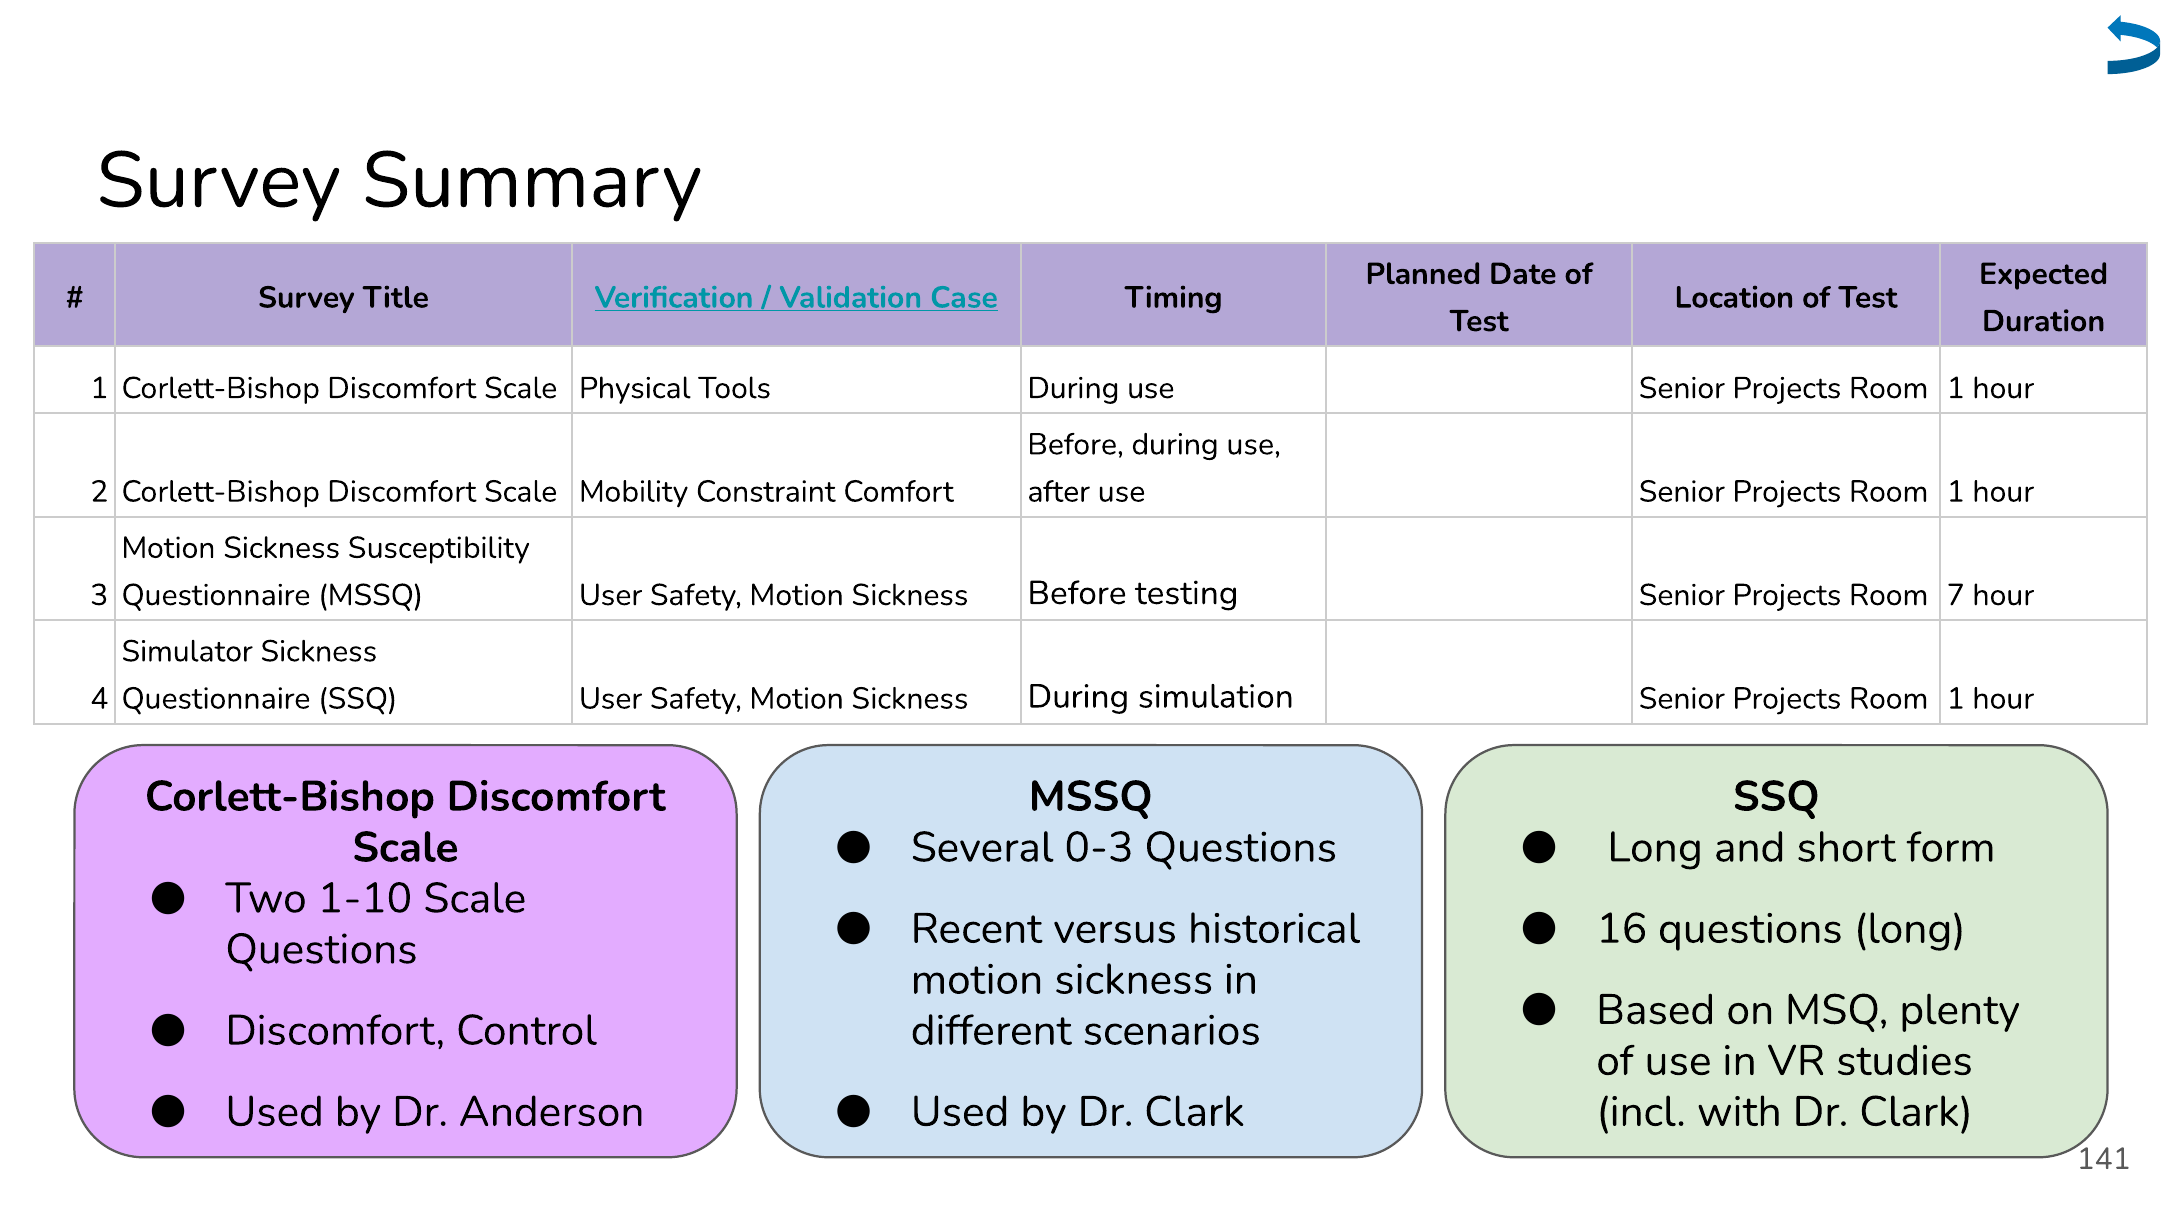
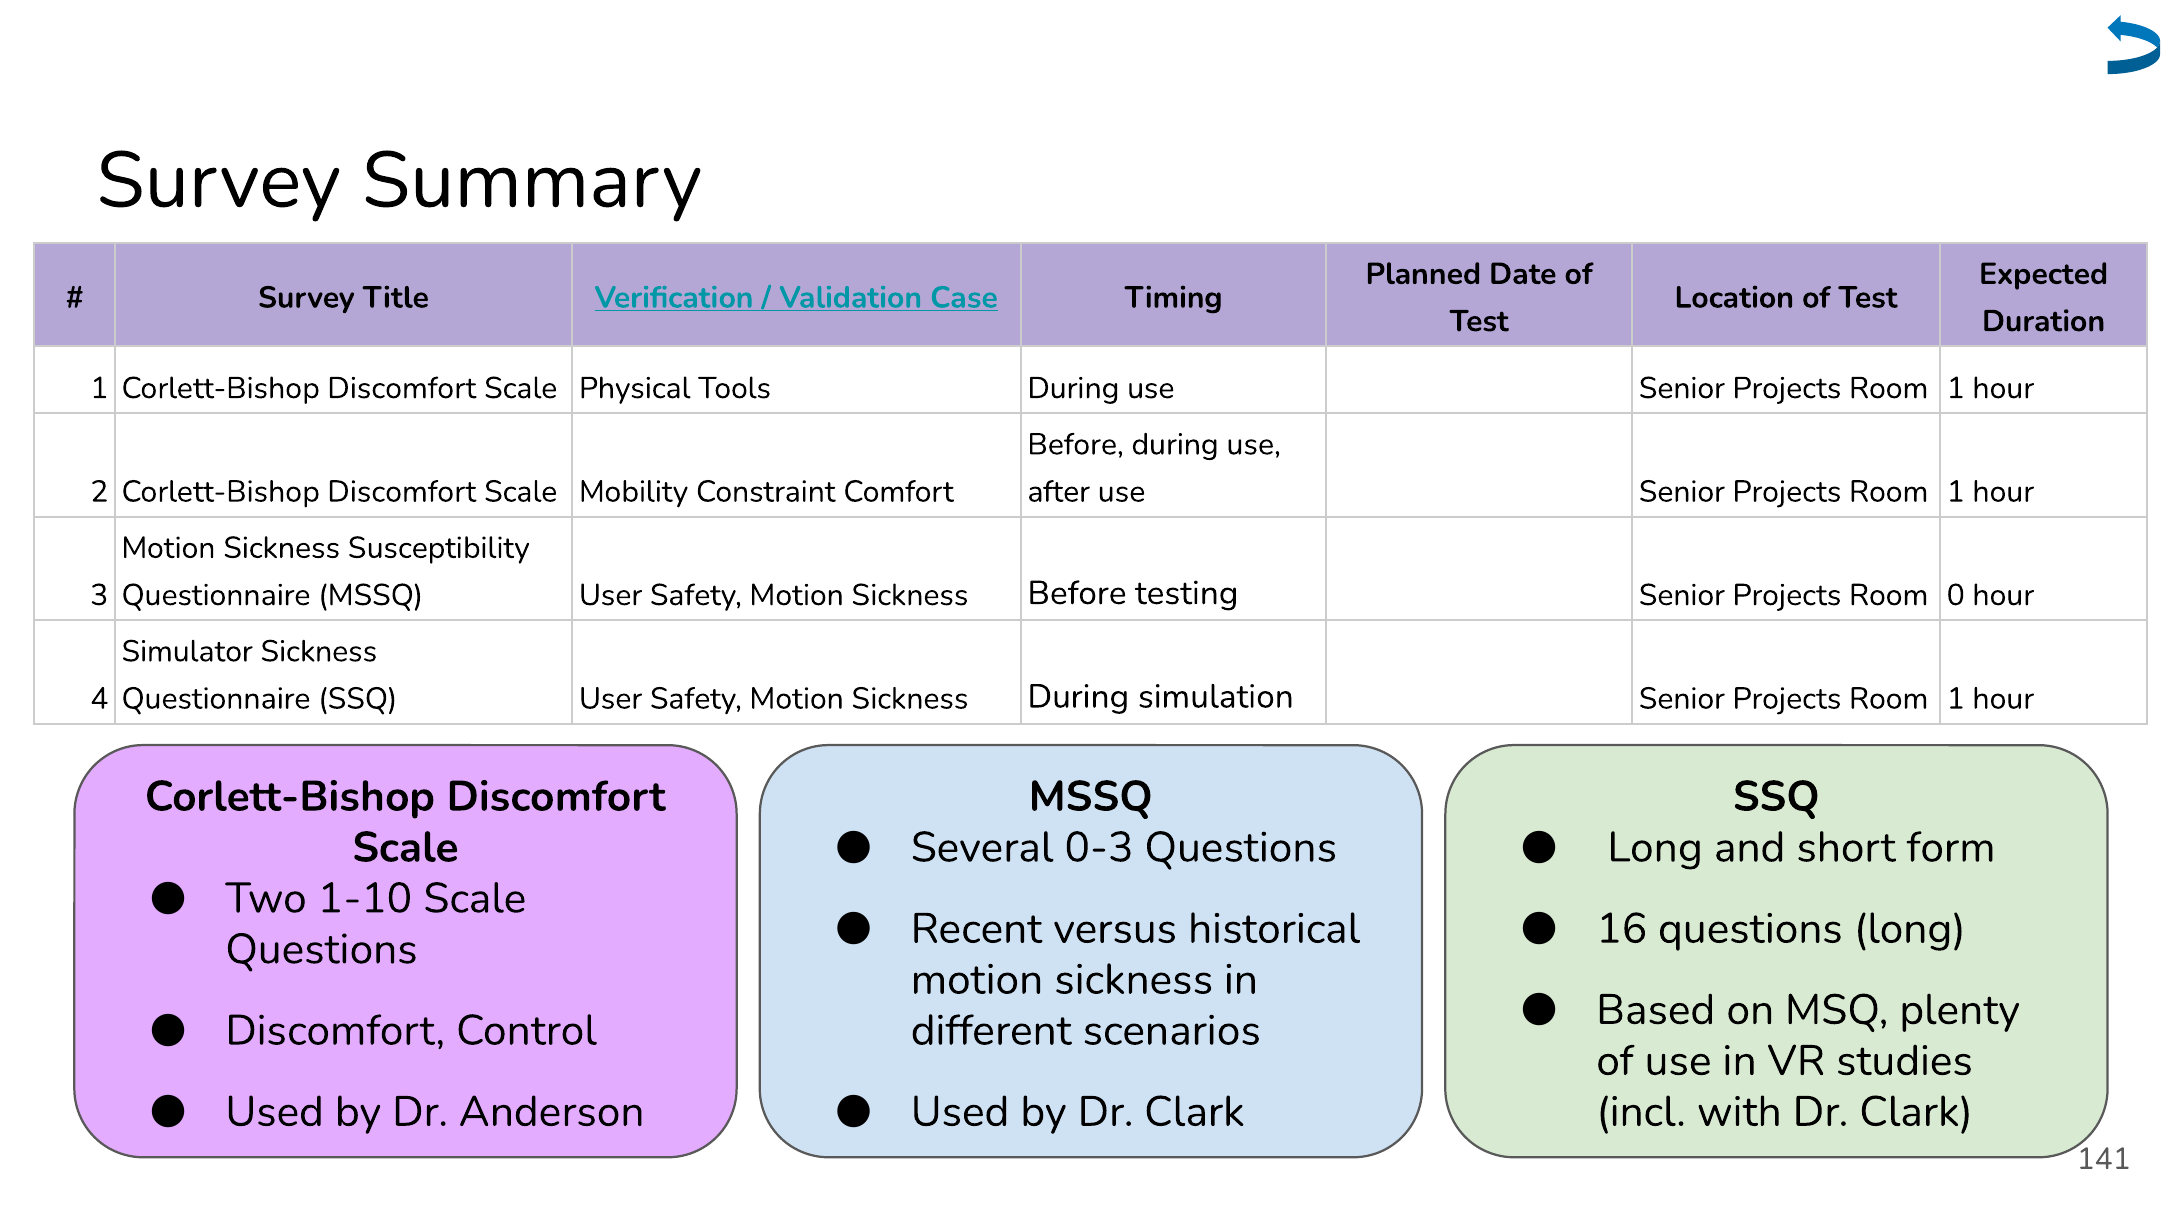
7: 7 -> 0 (1956, 595)
